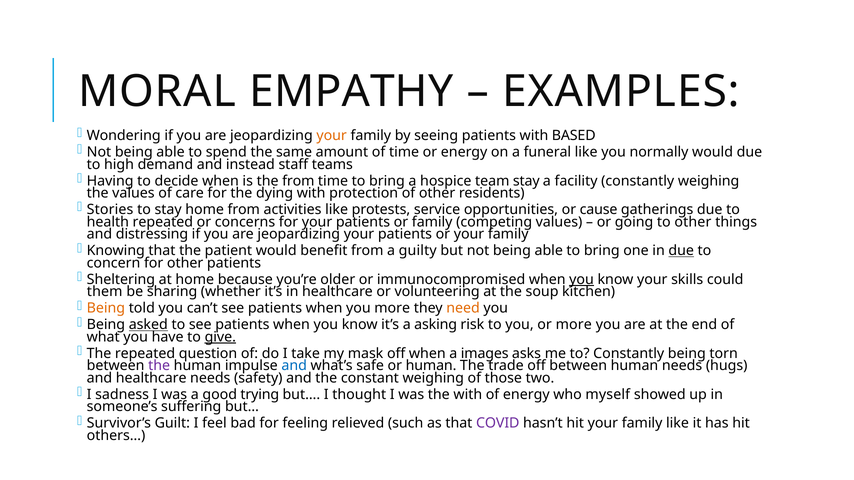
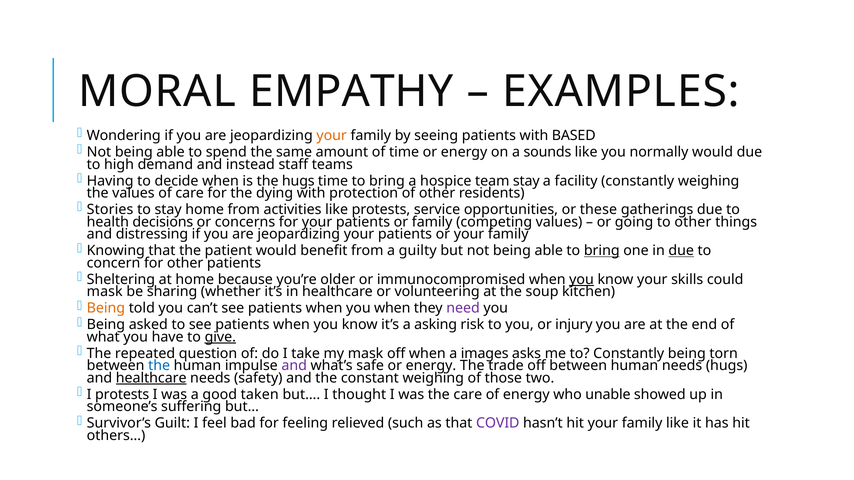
funeral: funeral -> sounds (547, 152)
the from: from -> hugs (298, 181)
cause: cause -> these (598, 210)
health repeated: repeated -> decisions (163, 222)
bring underline: none -> present (602, 251)
them: them -> mask (105, 292)
you more: more -> when (392, 308)
need colour: orange -> purple (463, 308)
asked underline: present -> none (148, 325)
or more: more -> injury (574, 325)
the colour: purple -> blue (159, 366)
and colour: blue -> purple (294, 366)
safe or human: human -> energy (431, 366)
healthcare underline: none -> present (151, 378)
I sadness: sadness -> protests (122, 395)
trying: trying -> taken (260, 395)
the with: with -> care (468, 395)
myself: myself -> unable (608, 395)
